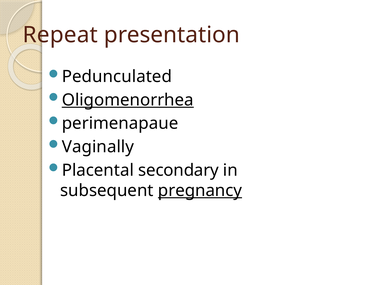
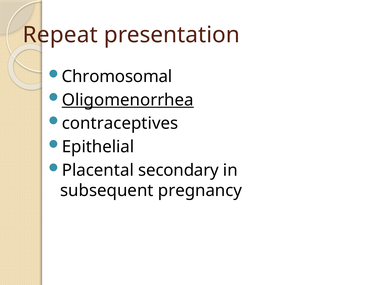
Pedunculated: Pedunculated -> Chromosomal (117, 77)
perimenapaue: perimenapaue -> contraceptives (120, 123)
Vaginally: Vaginally -> Epithelial (98, 147)
pregnancy underline: present -> none (200, 191)
